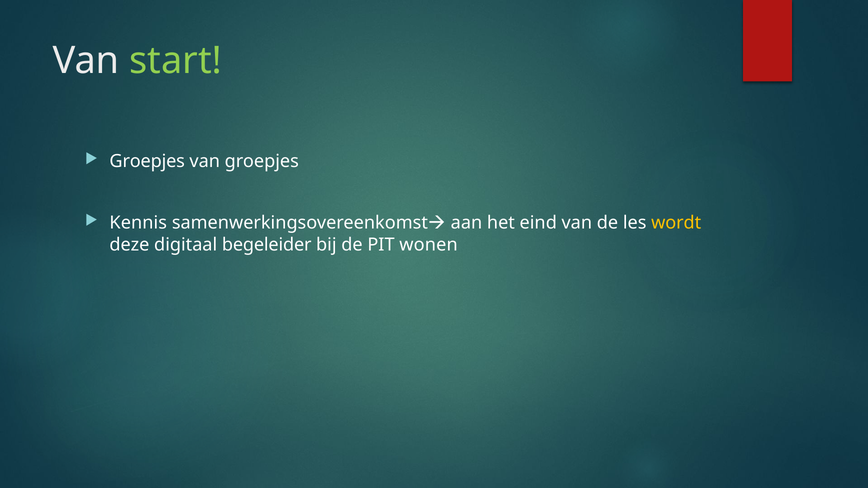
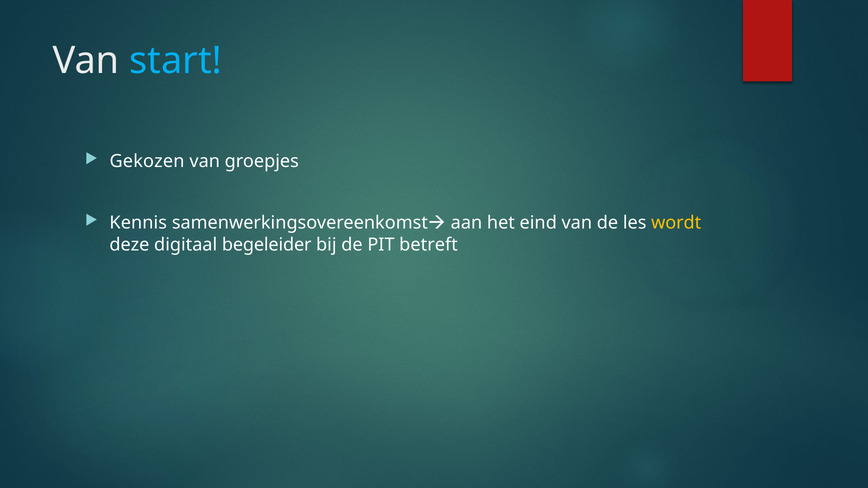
start colour: light green -> light blue (176, 61)
Groepjes: Groepjes -> Gekozen (147, 162)
wonen: wonen -> betreft (429, 245)
